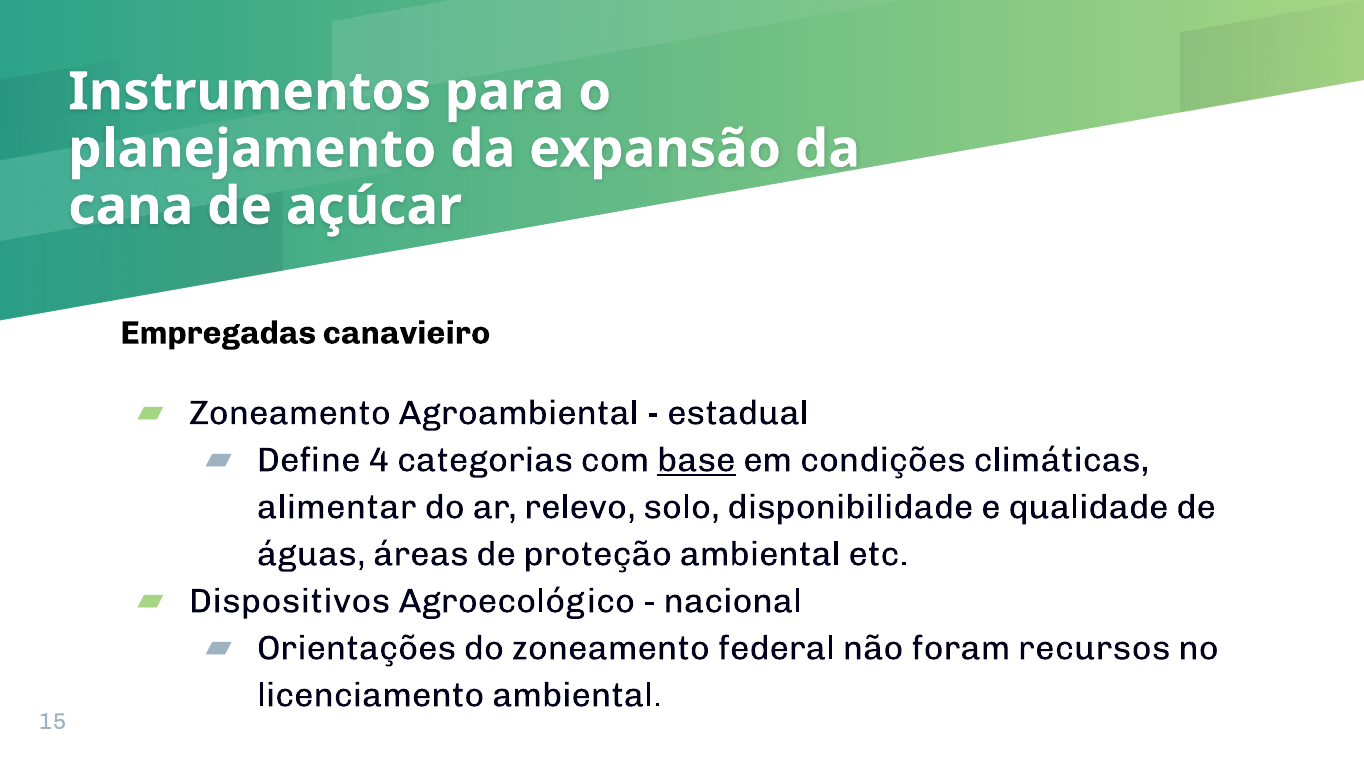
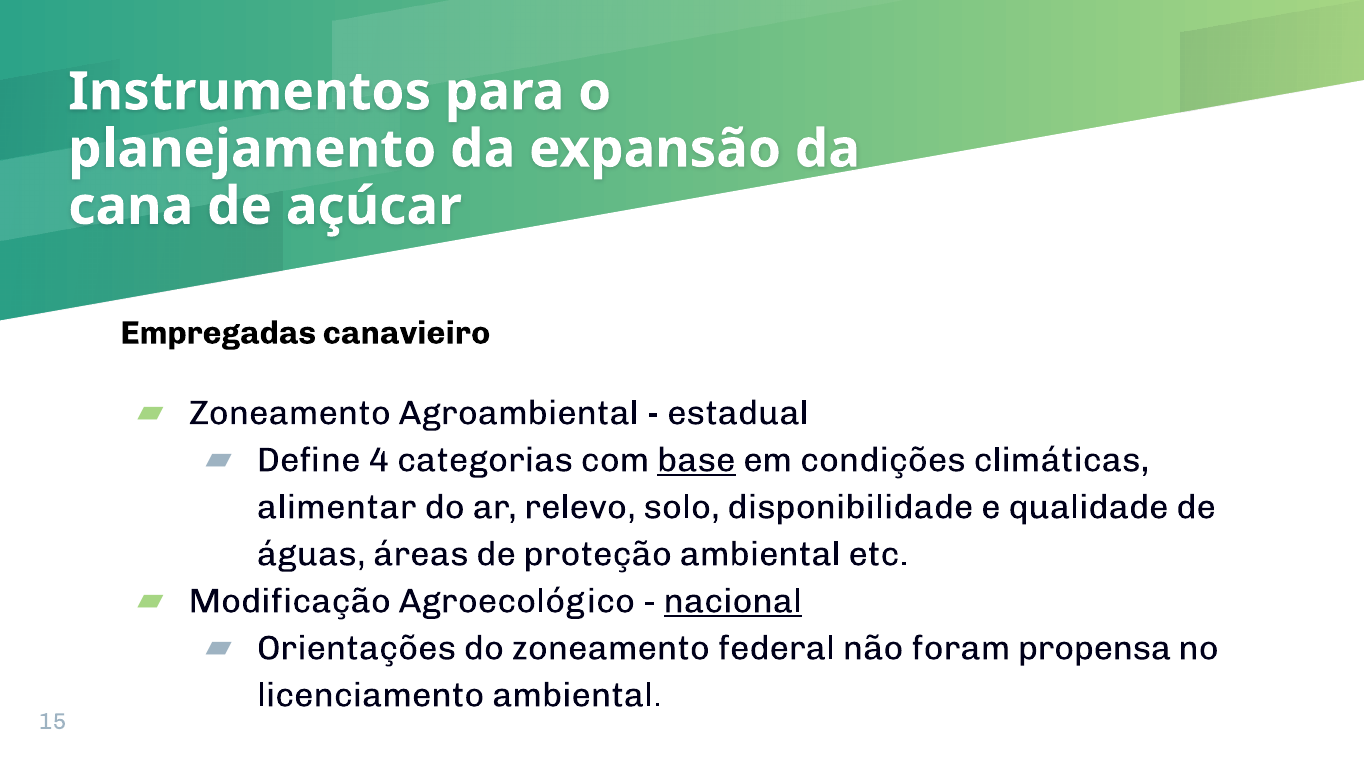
Dispositivos: Dispositivos -> Modificação (290, 601)
nacional underline: none -> present (733, 601)
recursos: recursos -> propensa (1095, 648)
